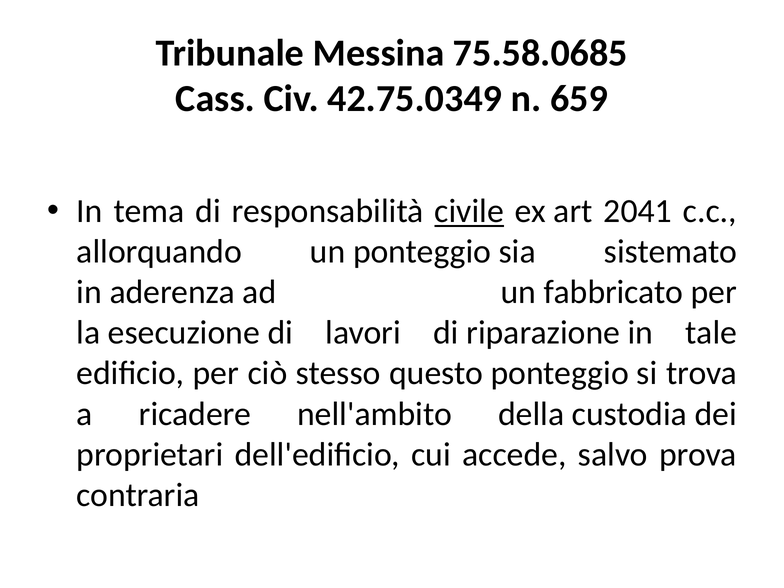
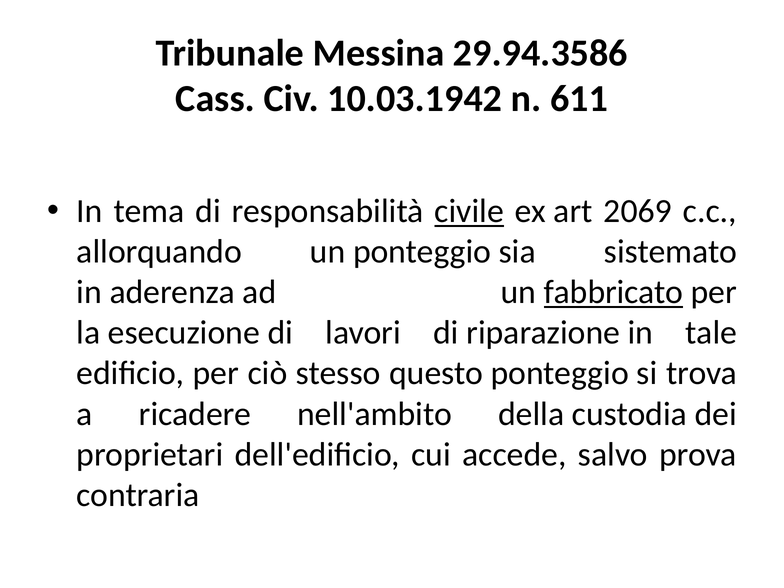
75.58.0685: 75.58.0685 -> 29.94.3586 (540, 53)
42.75.0349: 42.75.0349 -> 10.03.1942 (415, 99)
659: 659 -> 611 (579, 99)
2041: 2041 -> 2069 (638, 211)
fabbricato underline: none -> present (614, 292)
